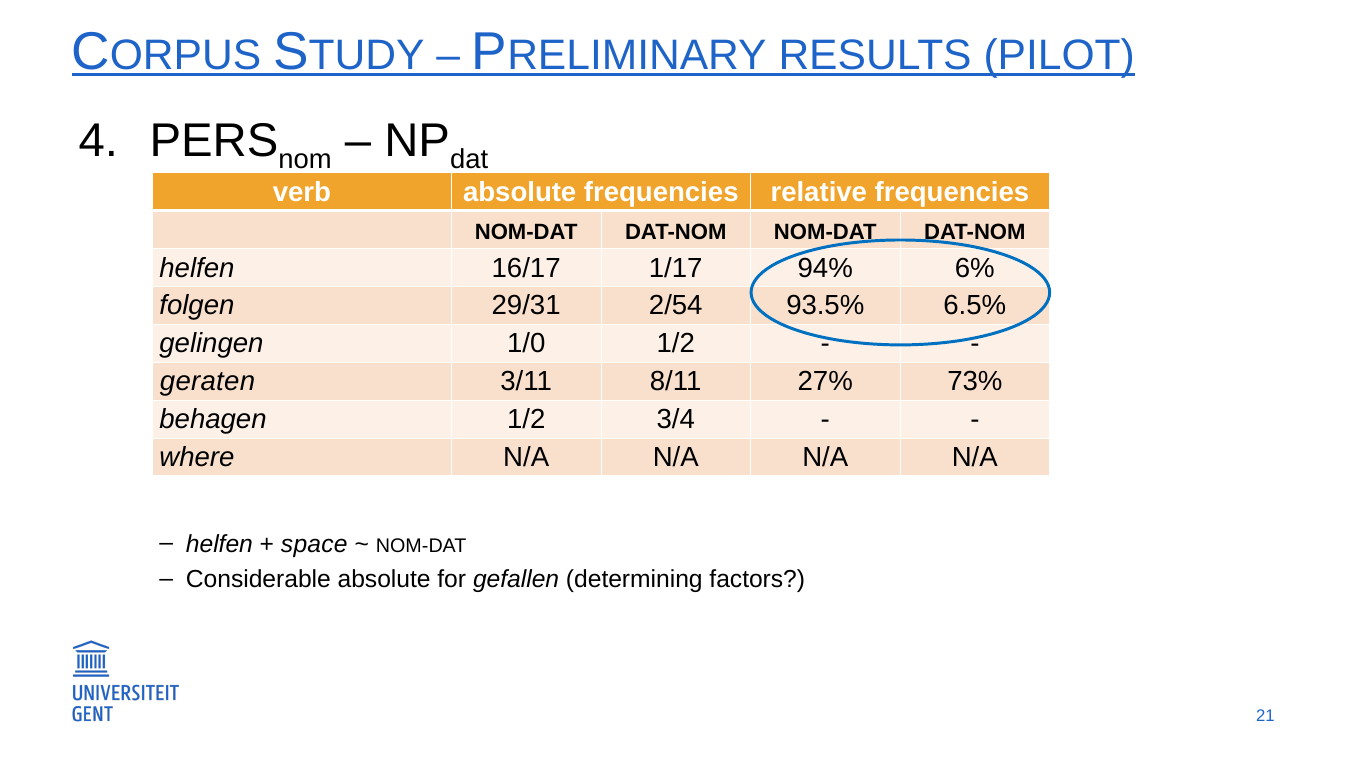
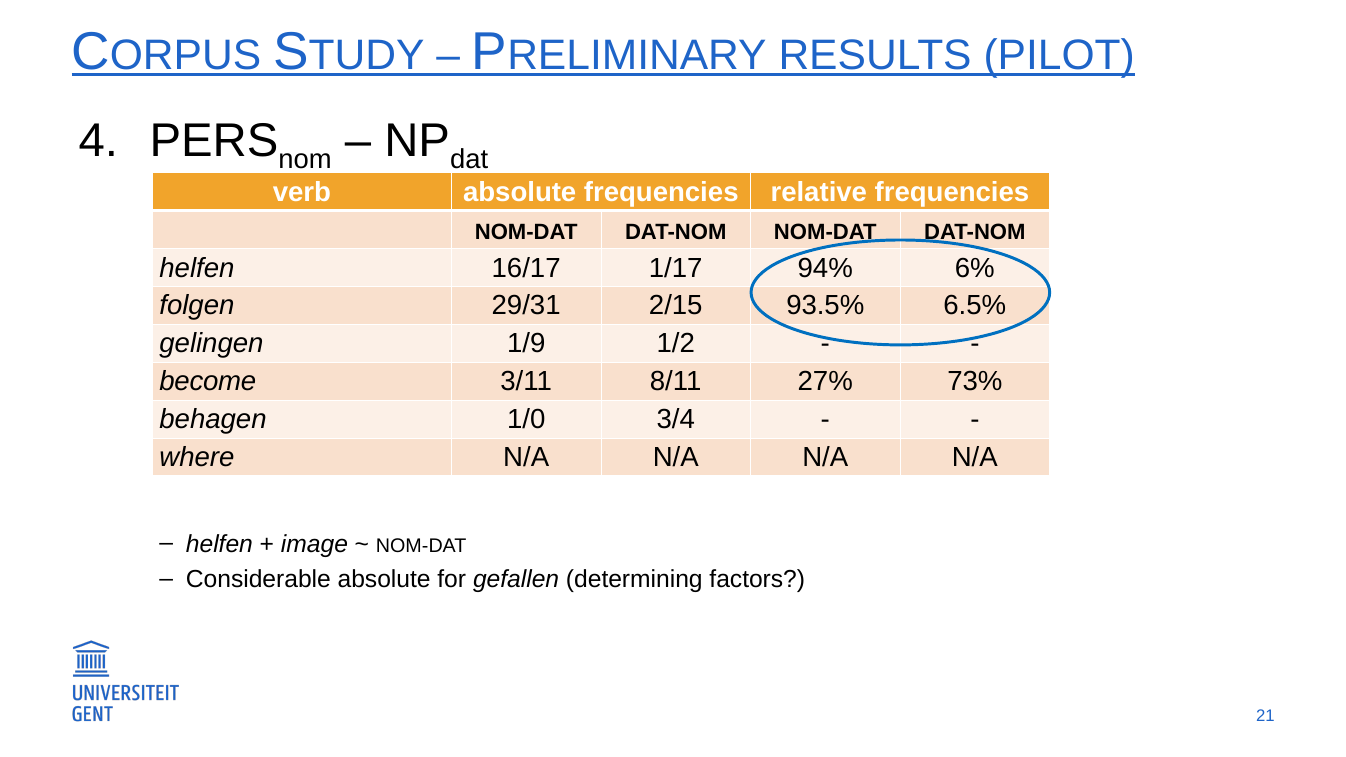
2/54: 2/54 -> 2/15 (676, 306)
1/0: 1/0 -> 1/9 (526, 344)
geraten: geraten -> become (208, 382)
behagen 1/2: 1/2 -> 1/0 (526, 420)
space: space -> image (314, 544)
